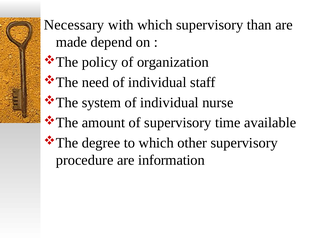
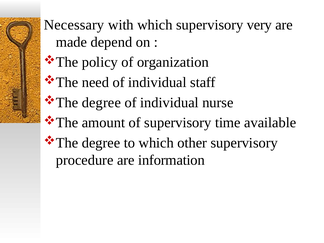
than: than -> very (259, 25)
system: system -> degree (101, 103)
